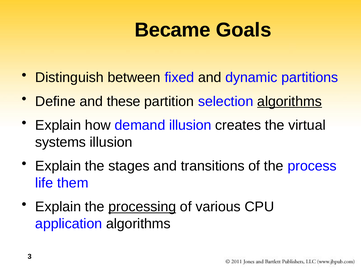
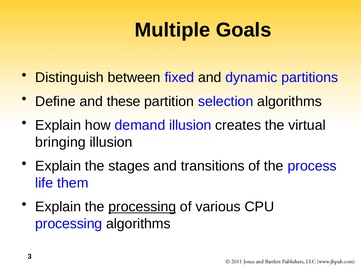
Became: Became -> Multiple (172, 30)
algorithms underline: present -> none (290, 101)
systems: systems -> bringing (60, 142)
application: application -> processing (69, 223)
